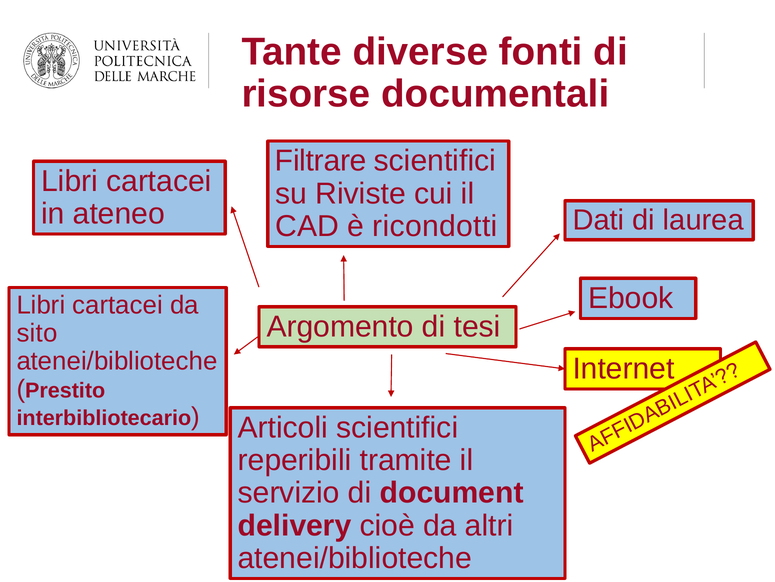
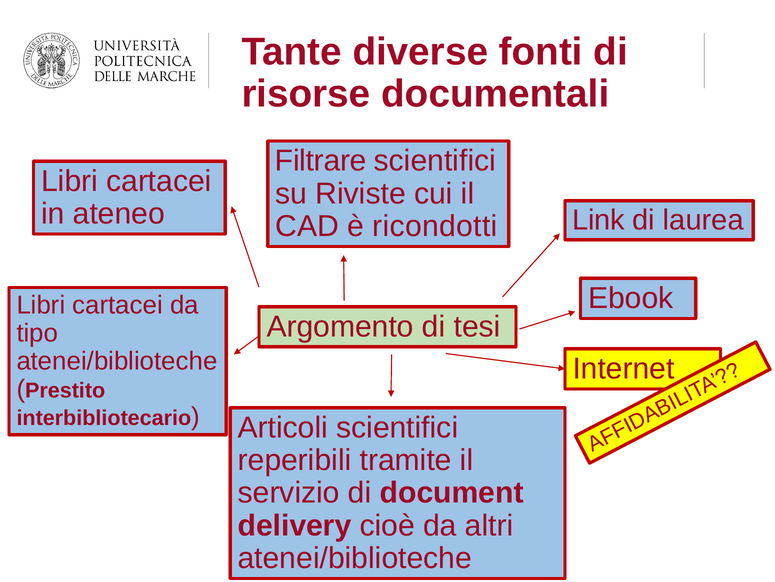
Dati: Dati -> Link (599, 220)
sito: sito -> tipo (37, 333)
